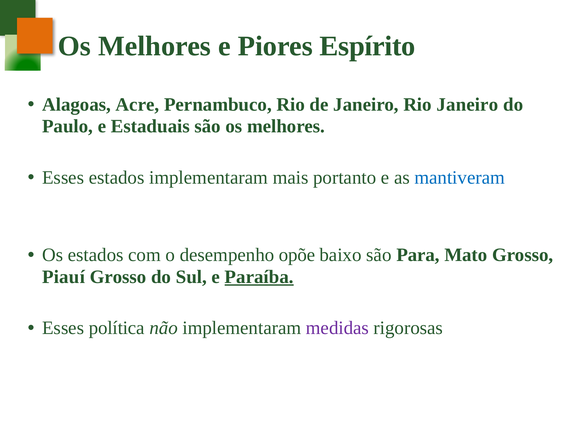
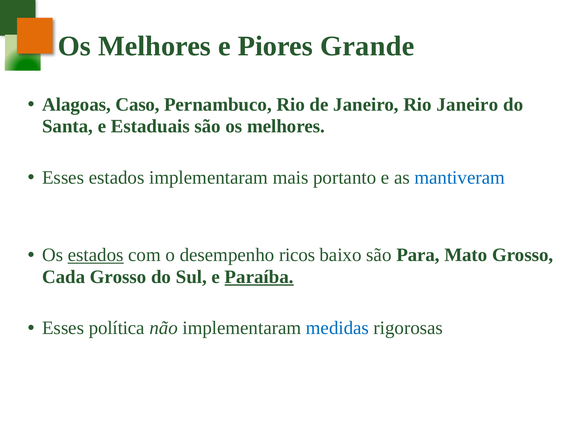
Espírito: Espírito -> Grande (367, 46)
Acre: Acre -> Caso (138, 104)
Paulo: Paulo -> Santa (68, 126)
estados underline: none -> present (96, 255)
opõe: opõe -> ricos (297, 255)
Piauí: Piauí -> Cada (64, 277)
medidas colour: purple -> blue (337, 328)
